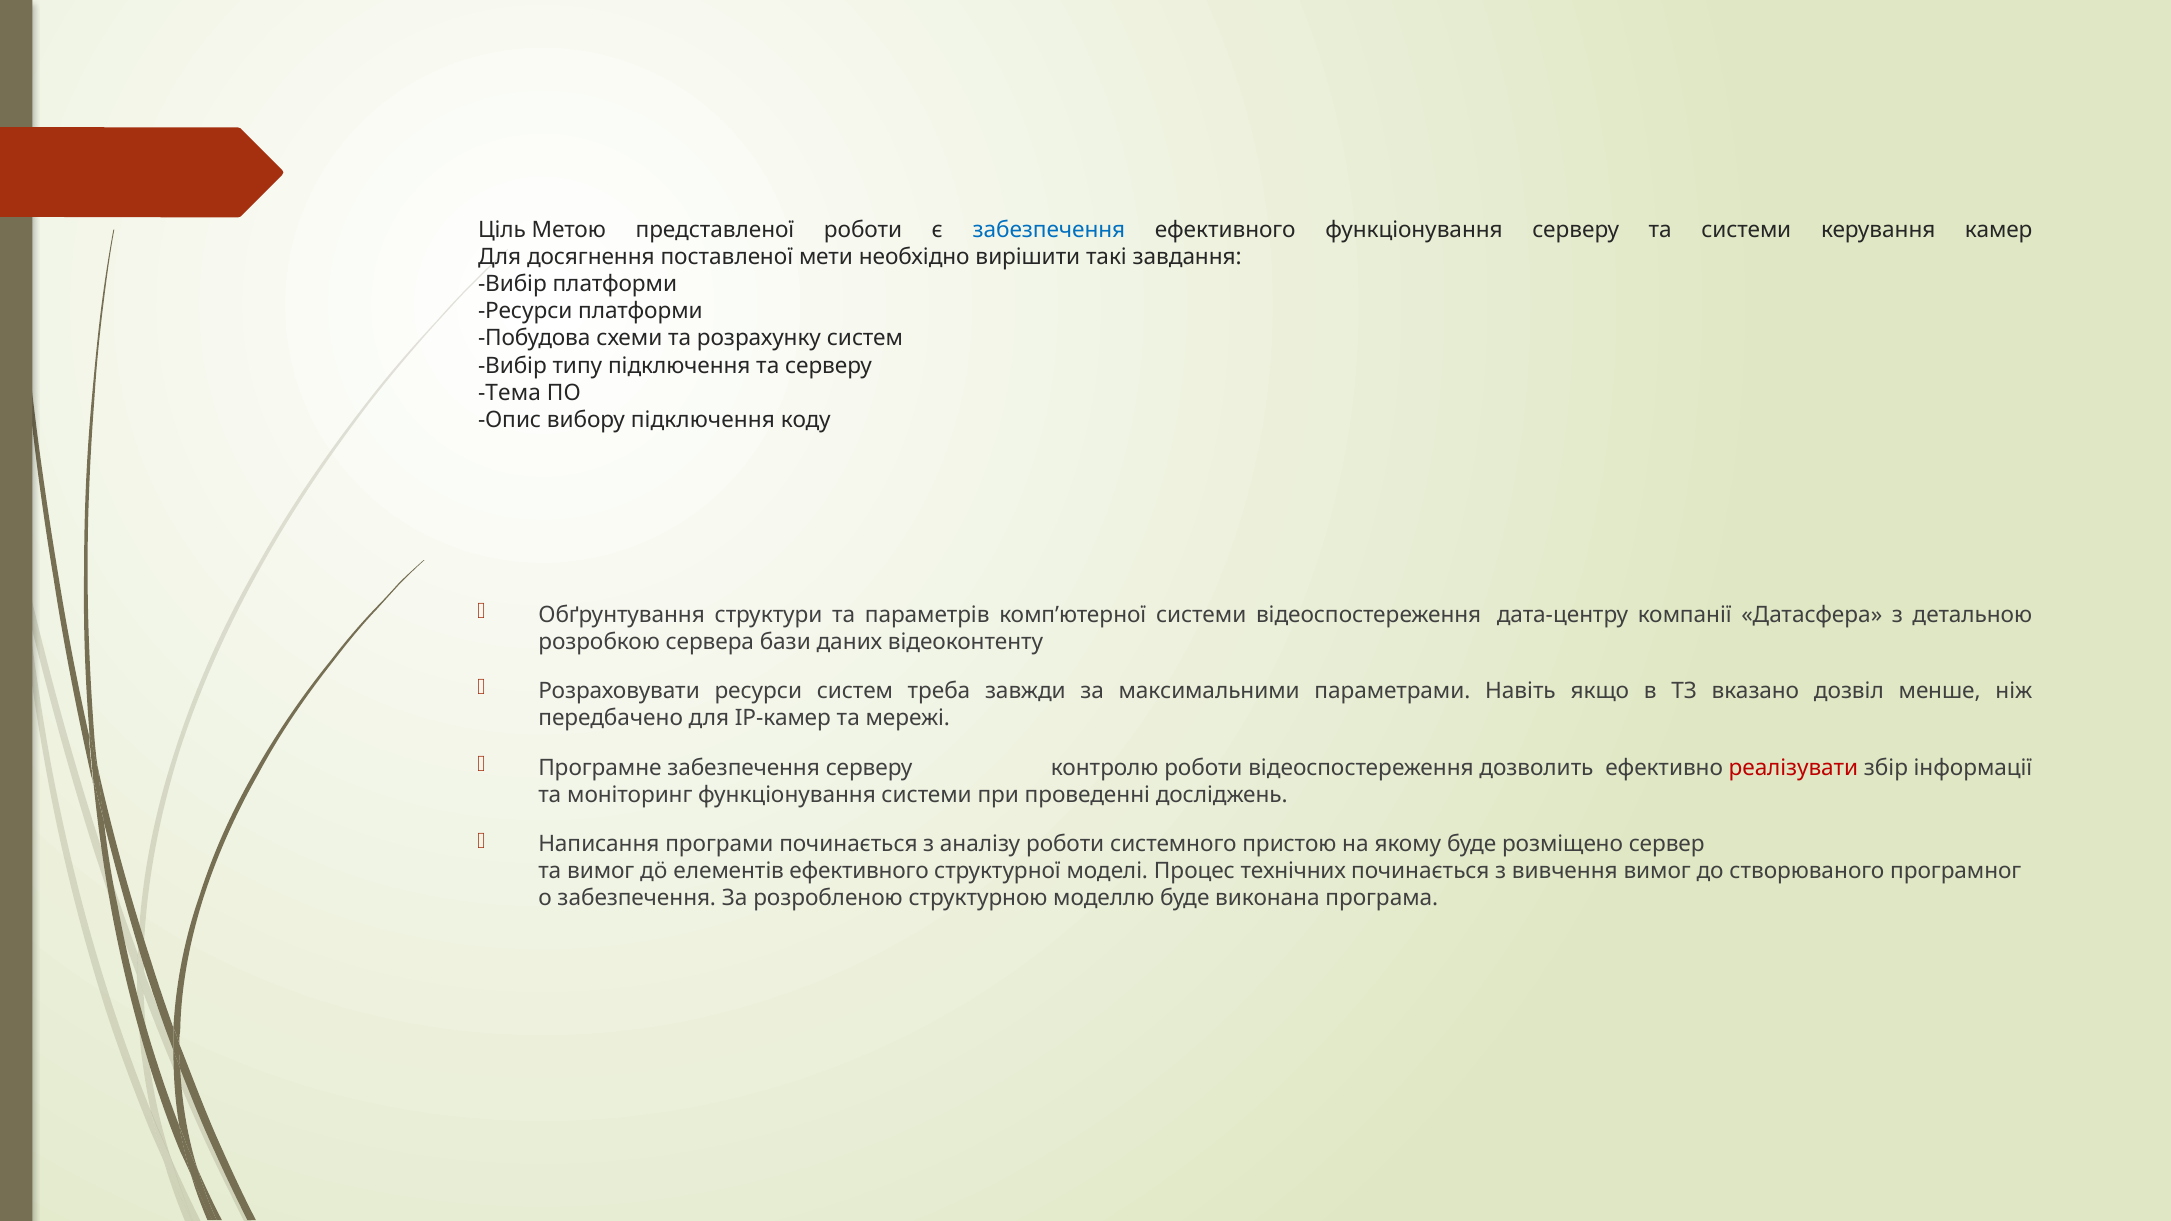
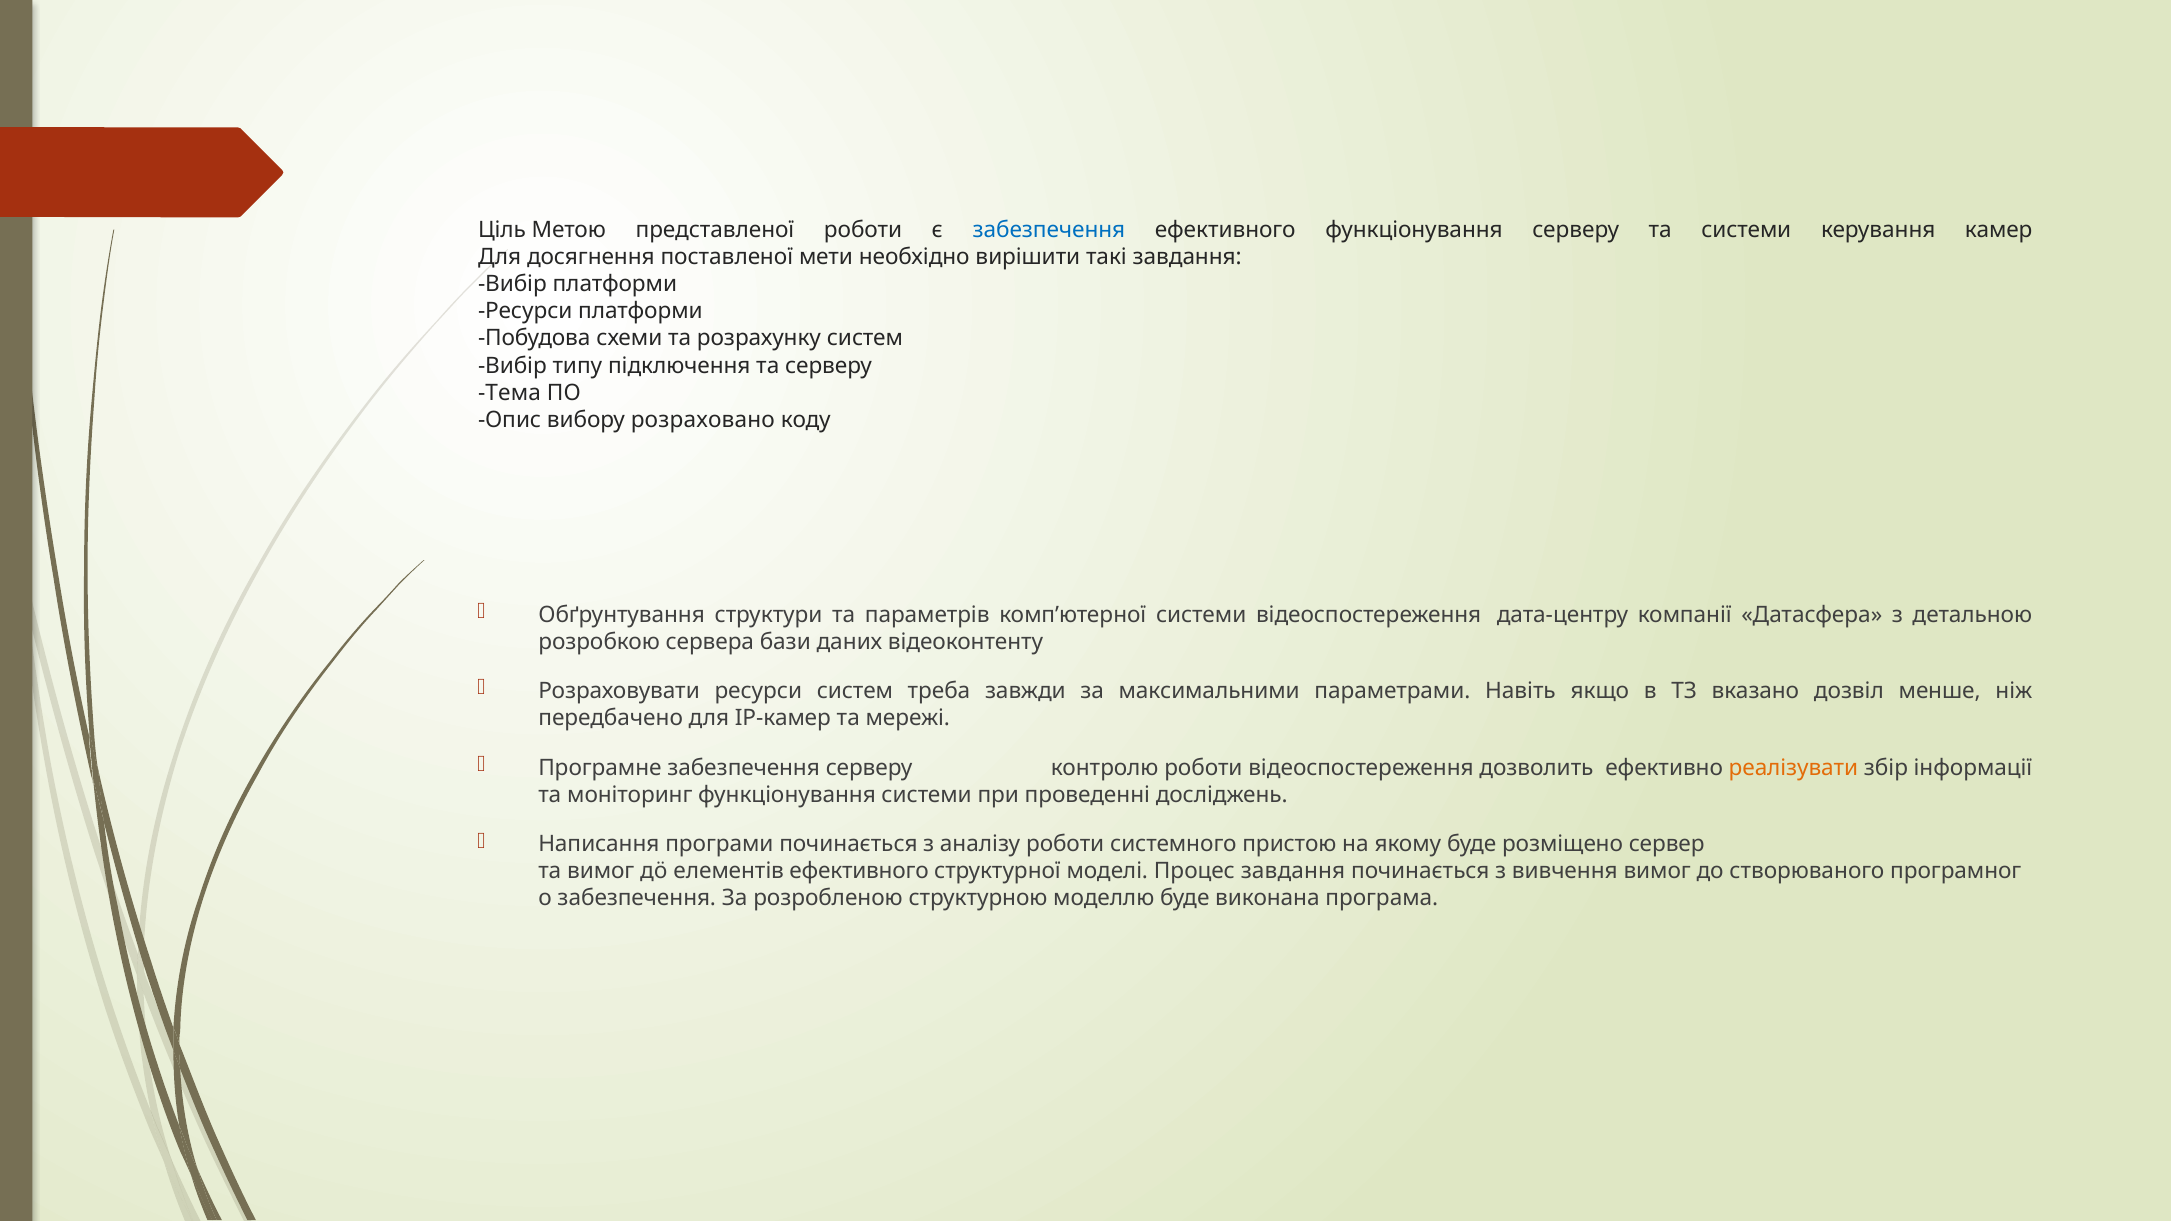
вибору підключення: підключення -> розраховано (703, 420)
реалізувати colour: red -> orange (1793, 768)
Процес технічних: технічних -> завдання (1293, 871)
